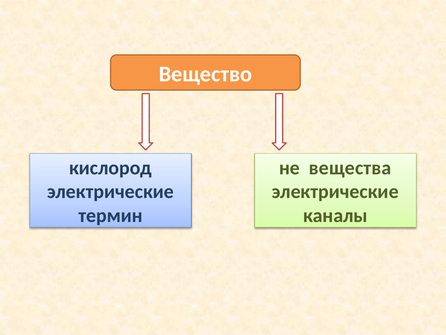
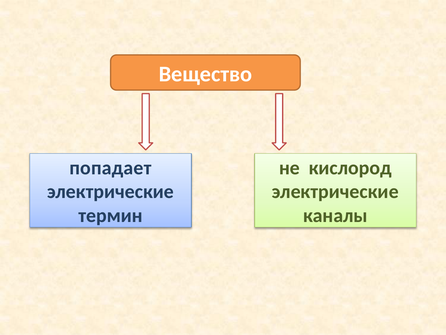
кислород: кислород -> попадает (110, 168)
вещества: вещества -> кислород (350, 168)
